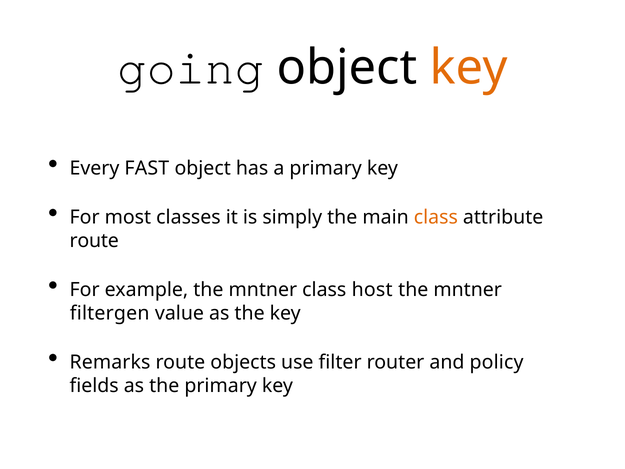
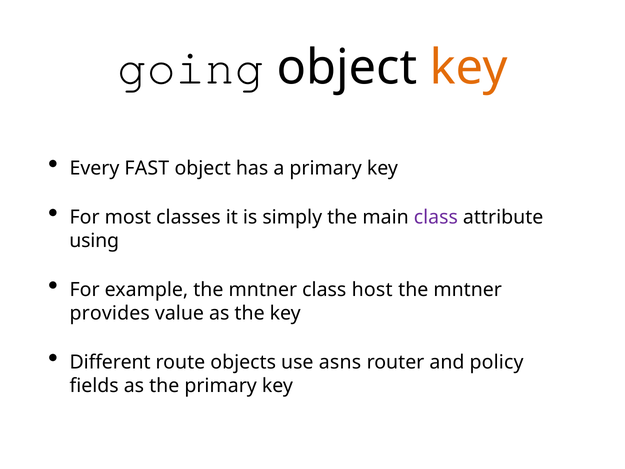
class colour: orange -> purple (436, 217)
route: route -> using (94, 241)
filtergen: filtergen -> provides (110, 313)
Remarks: Remarks -> Different (110, 362)
filter: filter -> asns (340, 362)
